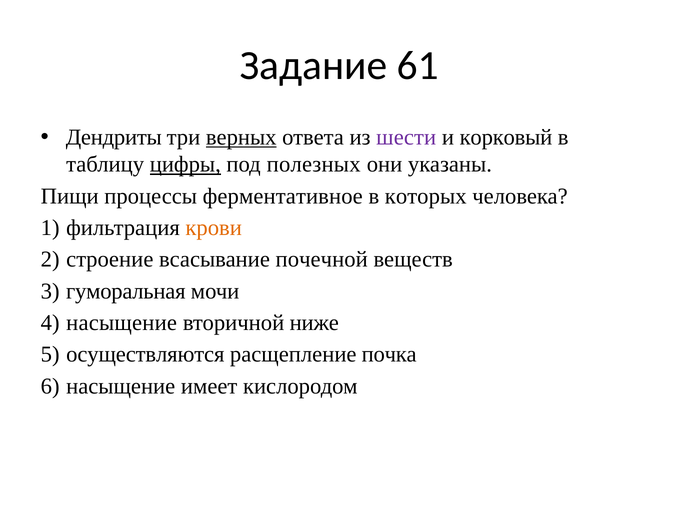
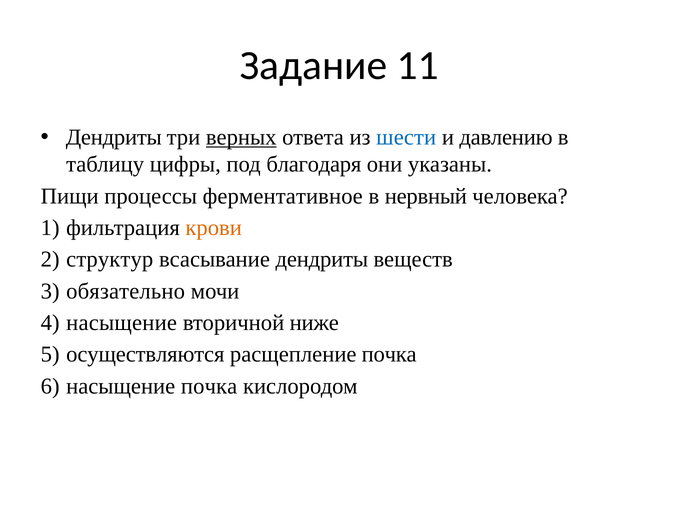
61: 61 -> 11 (418, 66)
шести colour: purple -> blue (406, 137)
корковый: корковый -> давлению (506, 137)
цифры underline: present -> none (185, 165)
полезных: полезных -> благодаря (314, 165)
которых: которых -> нервный (426, 196)
строение: строение -> структур (110, 260)
всасывание почечной: почечной -> дендриты (322, 260)
гуморальная: гуморальная -> обязательно (126, 291)
насыщение имеет: имеет -> почка (209, 386)
